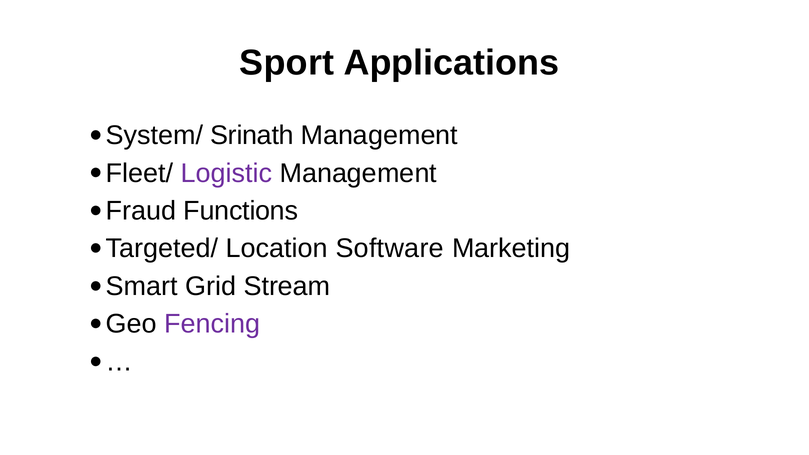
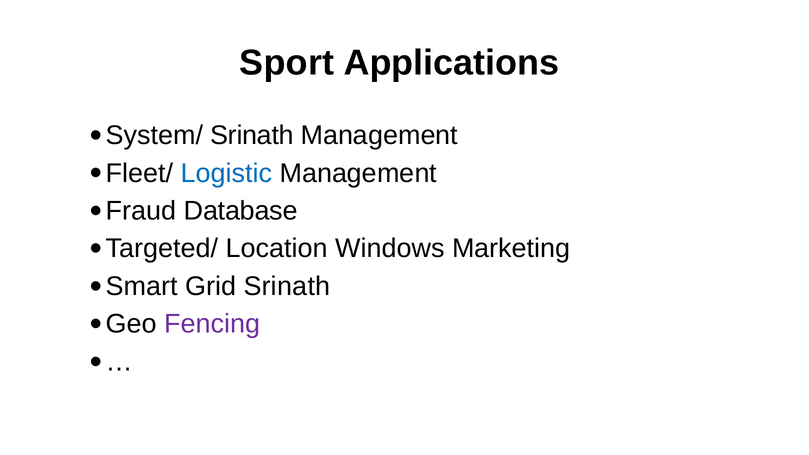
Logistic colour: purple -> blue (226, 173)
Functions: Functions -> Database (241, 211)
Software: Software -> Windows (390, 249)
Grid Stream: Stream -> Srinath (287, 286)
